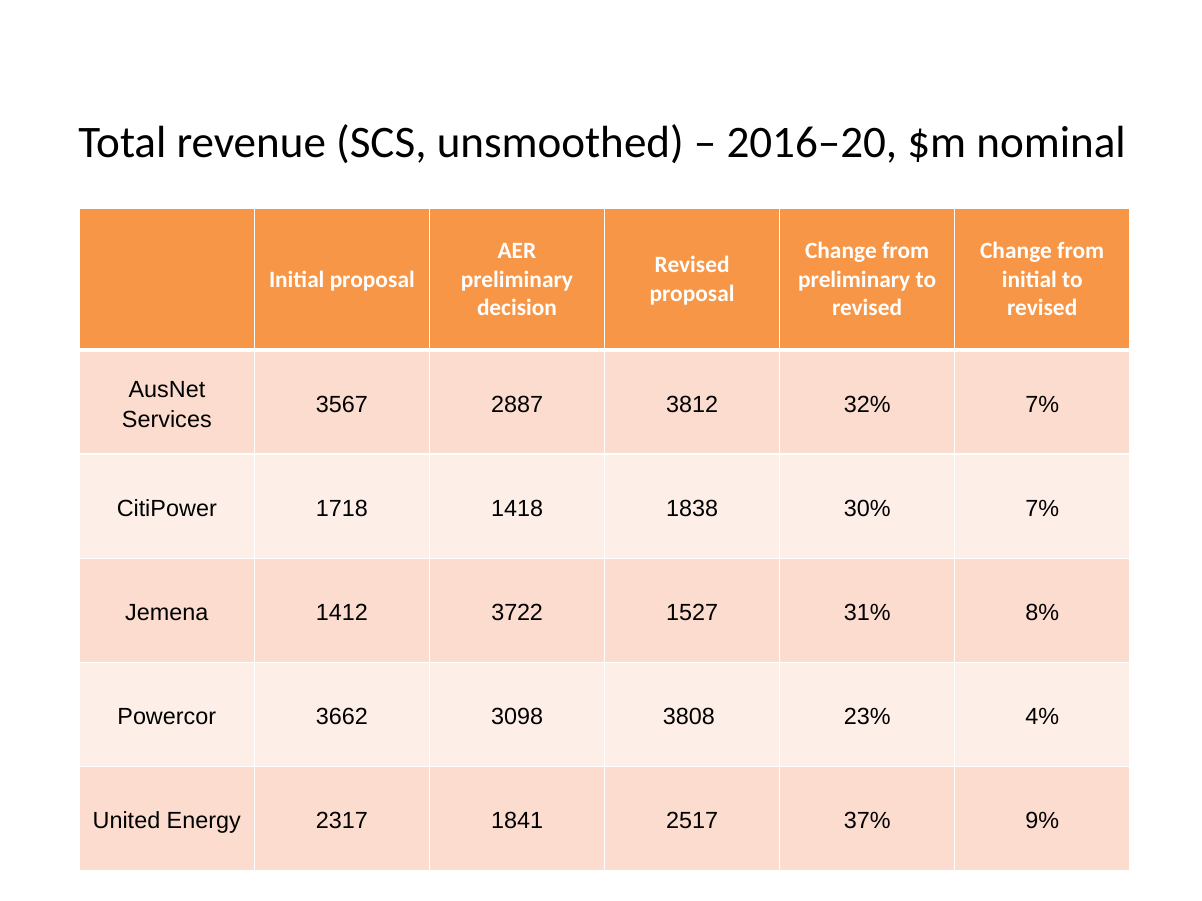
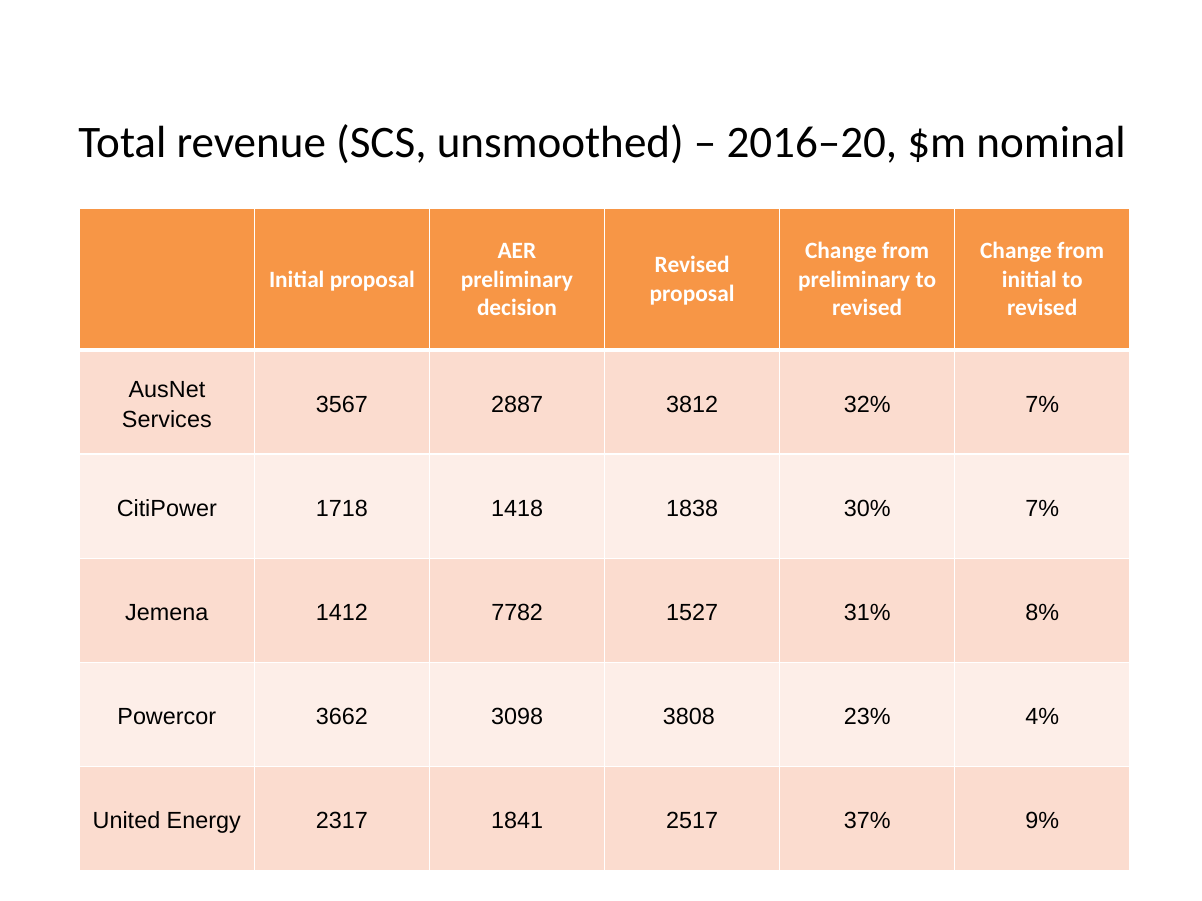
3722: 3722 -> 7782 (517, 613)
